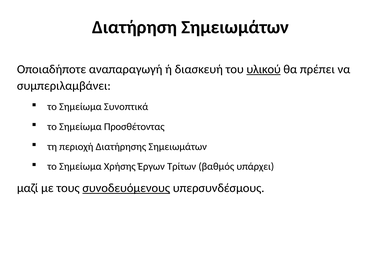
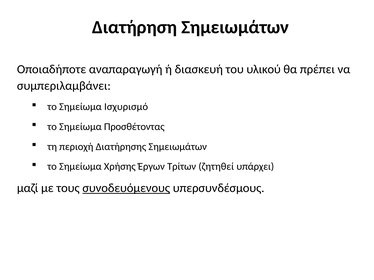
υλικού underline: present -> none (264, 69)
Συνοπτικά: Συνοπτικά -> Ισχυρισμό (126, 107)
βαθμός: βαθμός -> ζητηθεί (216, 167)
